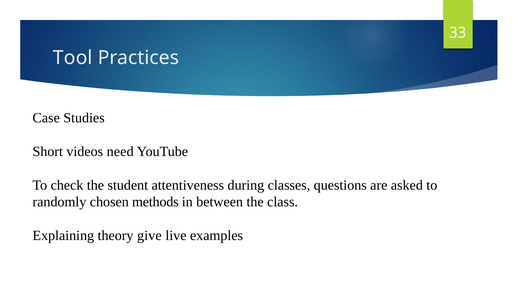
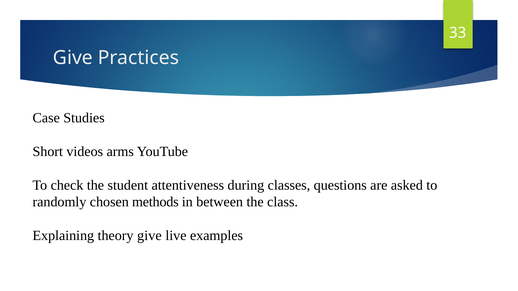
Tool: Tool -> Give (73, 58)
need: need -> arms (120, 152)
